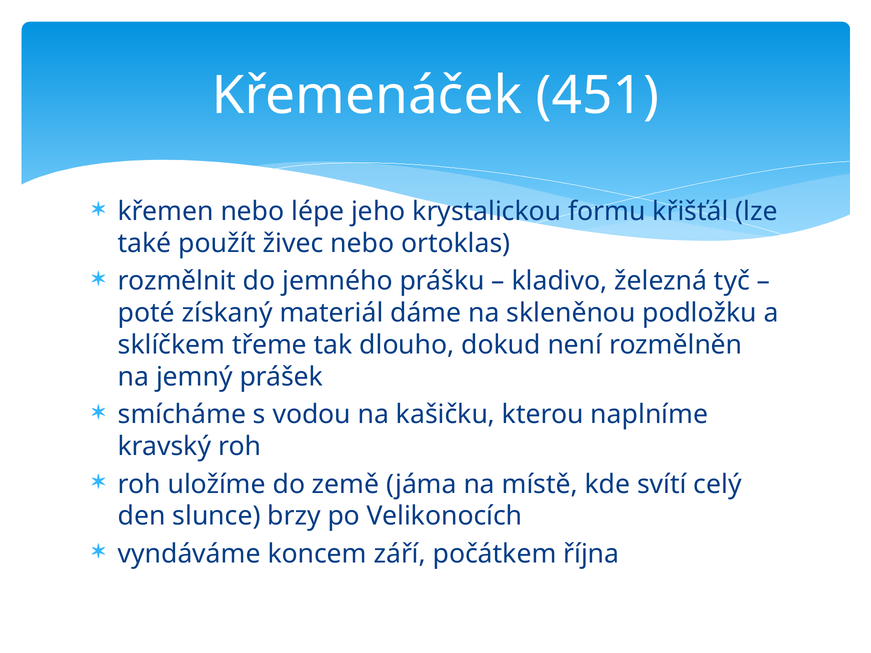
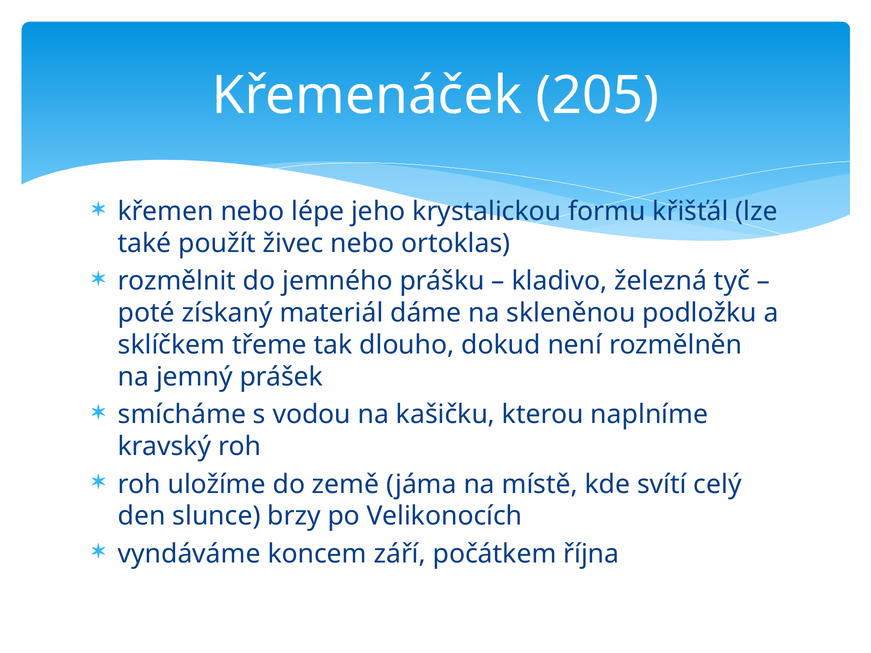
451: 451 -> 205 (597, 96)
